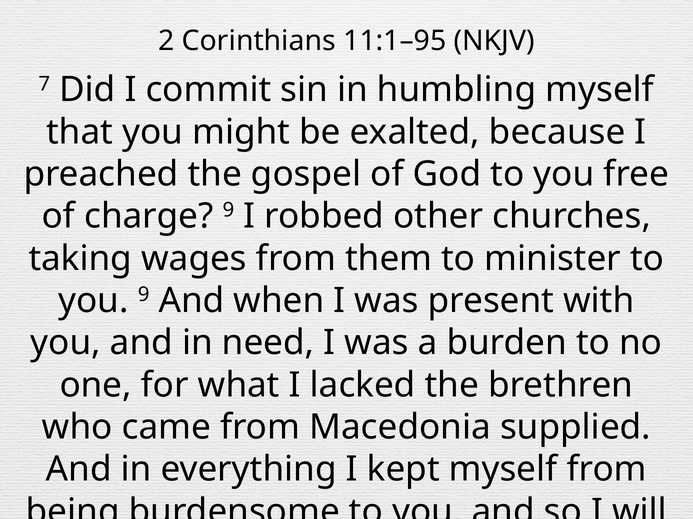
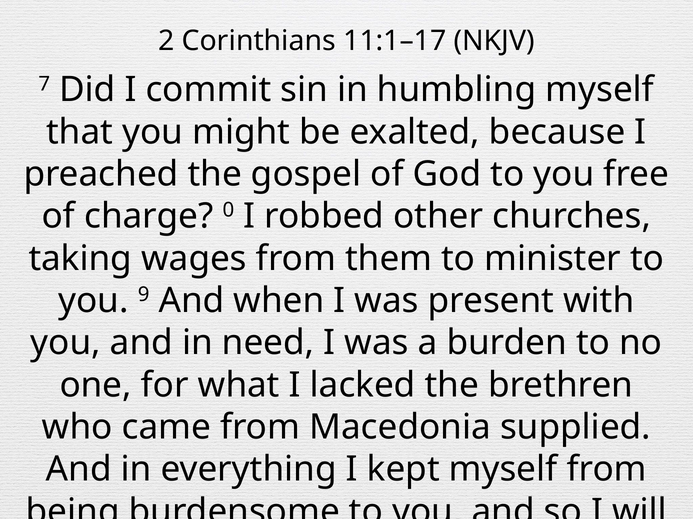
11:1–95: 11:1–95 -> 11:1–17 (395, 41)
charge 9: 9 -> 0 (228, 211)
